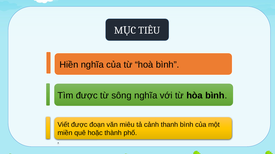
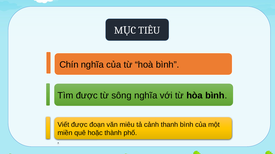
Hiền: Hiền -> Chín (69, 65)
